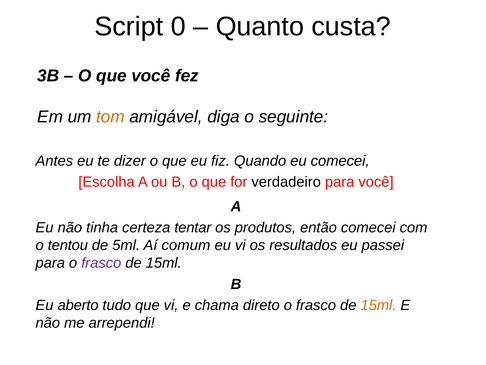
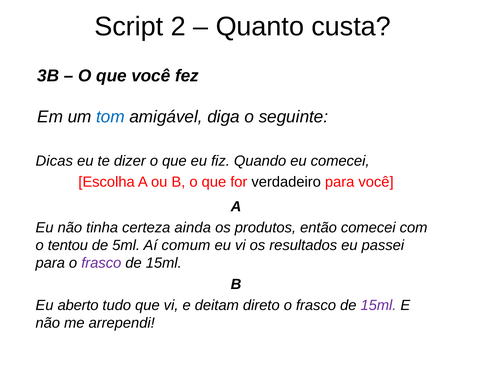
0: 0 -> 2 (178, 26)
tom colour: orange -> blue (110, 117)
Antes: Antes -> Dicas (54, 161)
tentar: tentar -> ainda (193, 227)
chama: chama -> deitam (217, 305)
15ml colour: orange -> purple (378, 305)
